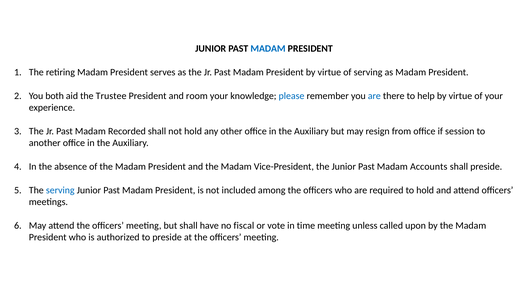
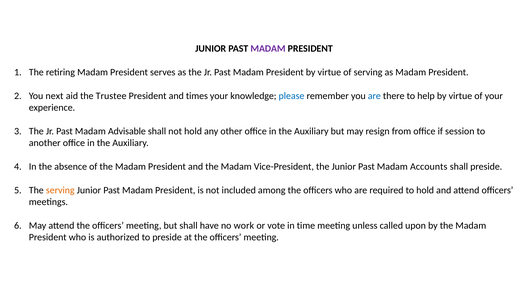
MADAM colour: blue -> purple (268, 49)
both: both -> next (55, 96)
room: room -> times (197, 96)
Recorded: Recorded -> Advisable (127, 131)
serving colour: blue -> orange (60, 190)
fiscal: fiscal -> work (244, 225)
